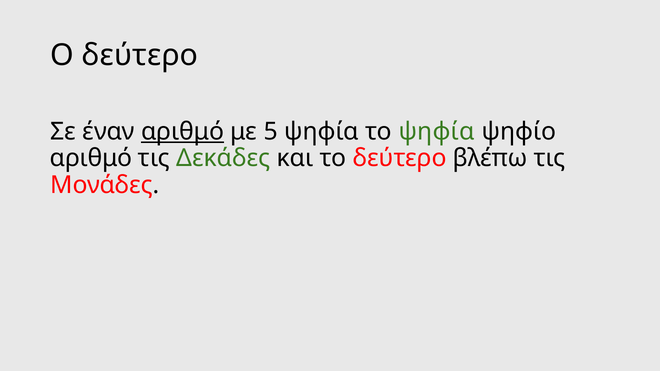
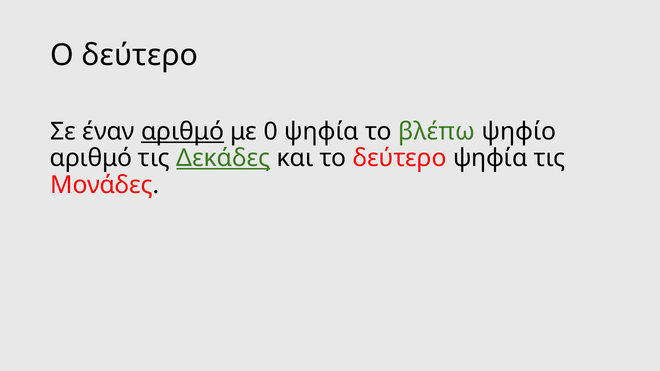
5: 5 -> 0 (271, 132)
το ψηφία: ψηφία -> βλέπω (437, 132)
Δεκάδες underline: none -> present (223, 158)
δεύτερο βλέπω: βλέπω -> ψηφία (490, 158)
